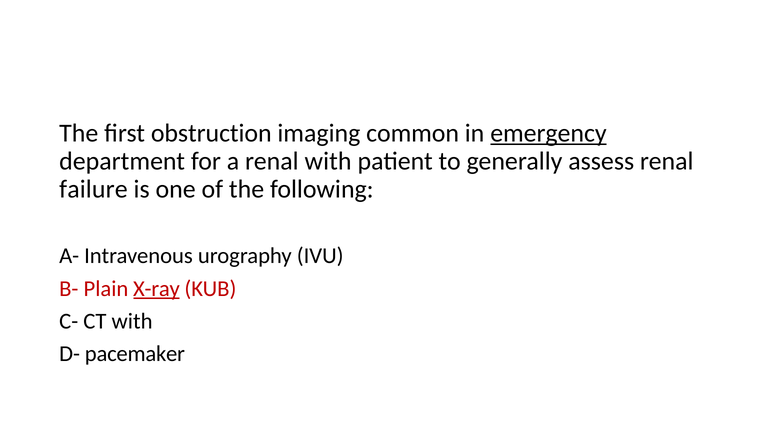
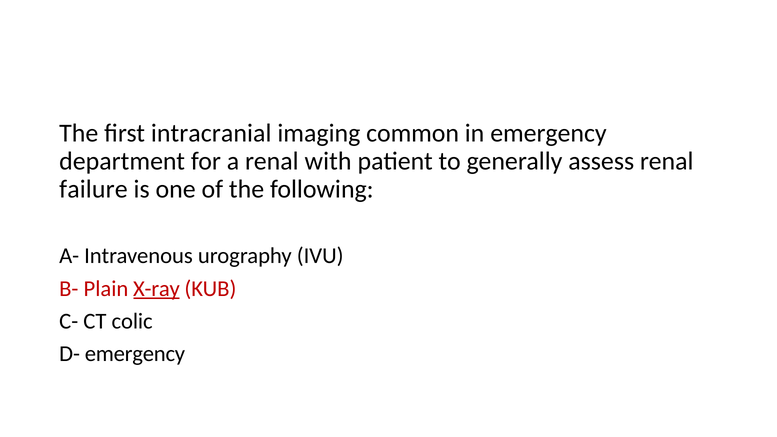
obstruction: obstruction -> intracranial (211, 133)
emergency underline: present -> none (548, 133)
CT with: with -> colic (132, 321)
D- pacemaker: pacemaker -> emergency (135, 354)
